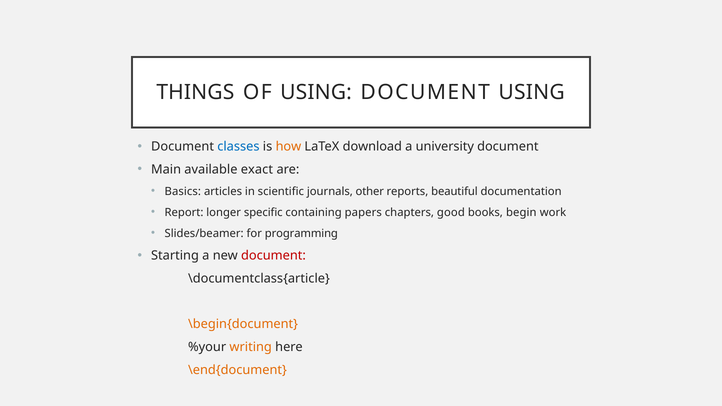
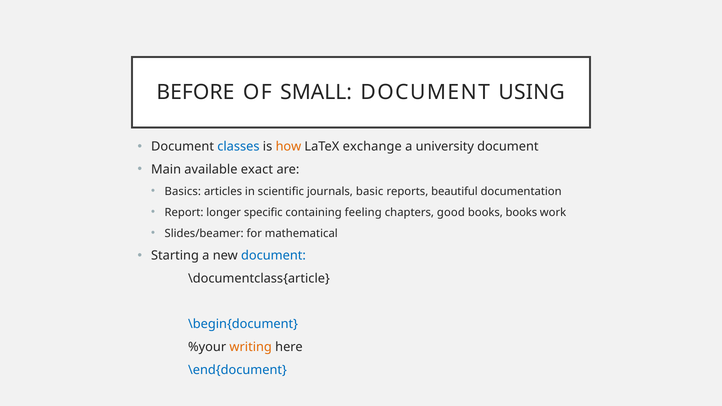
THINGS: THINGS -> BEFORE (195, 92)
OF USING: USING -> SMALL (316, 92)
download: download -> exchange (372, 147)
other: other -> basic (370, 191)
papers: papers -> feeling (363, 212)
books begin: begin -> books (521, 212)
programming: programming -> mathematical (301, 234)
document colour: red -> blue (273, 256)
\begin{document colour: orange -> blue (243, 324)
\end{document colour: orange -> blue (237, 370)
